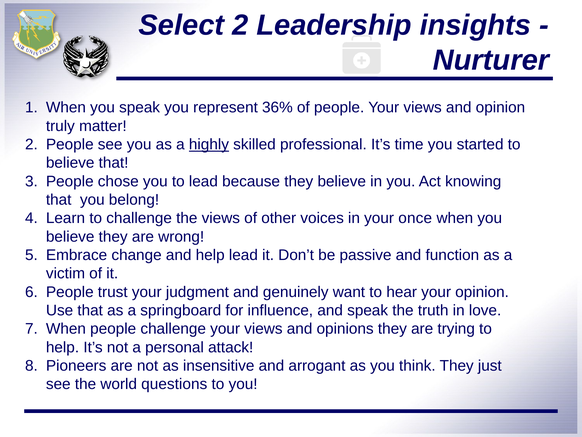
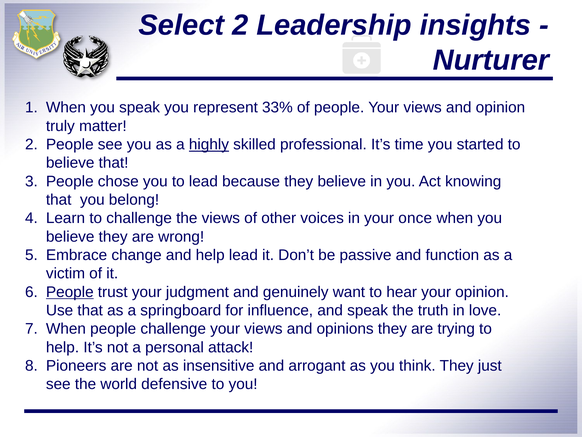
36%: 36% -> 33% (277, 107)
People underline: none -> present (70, 292)
questions: questions -> defensive (174, 384)
